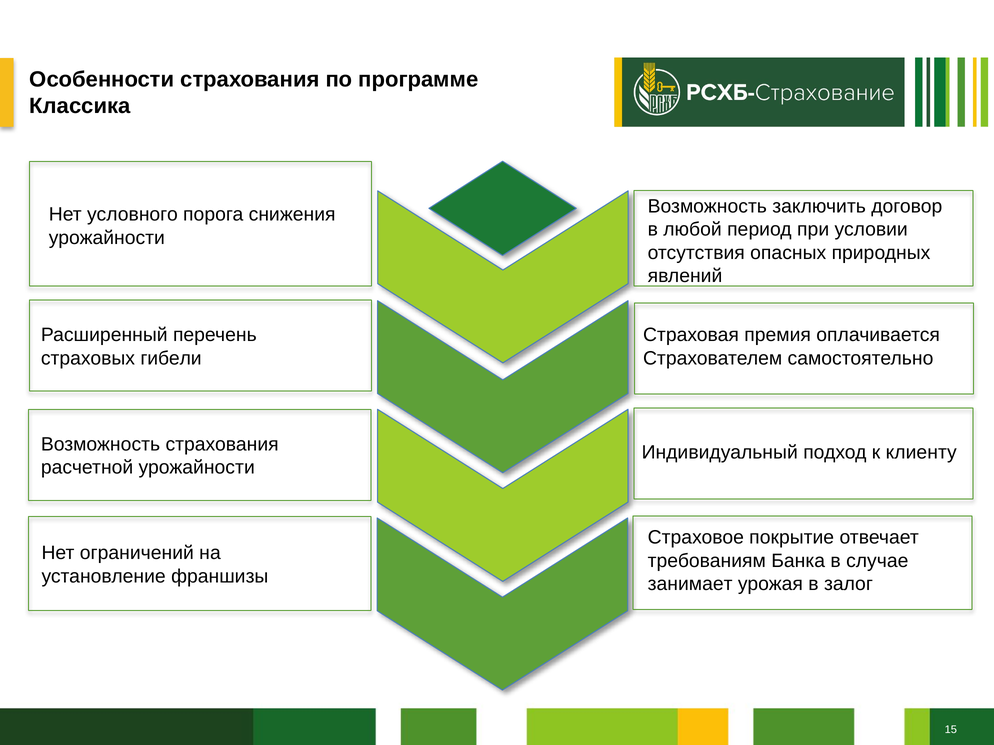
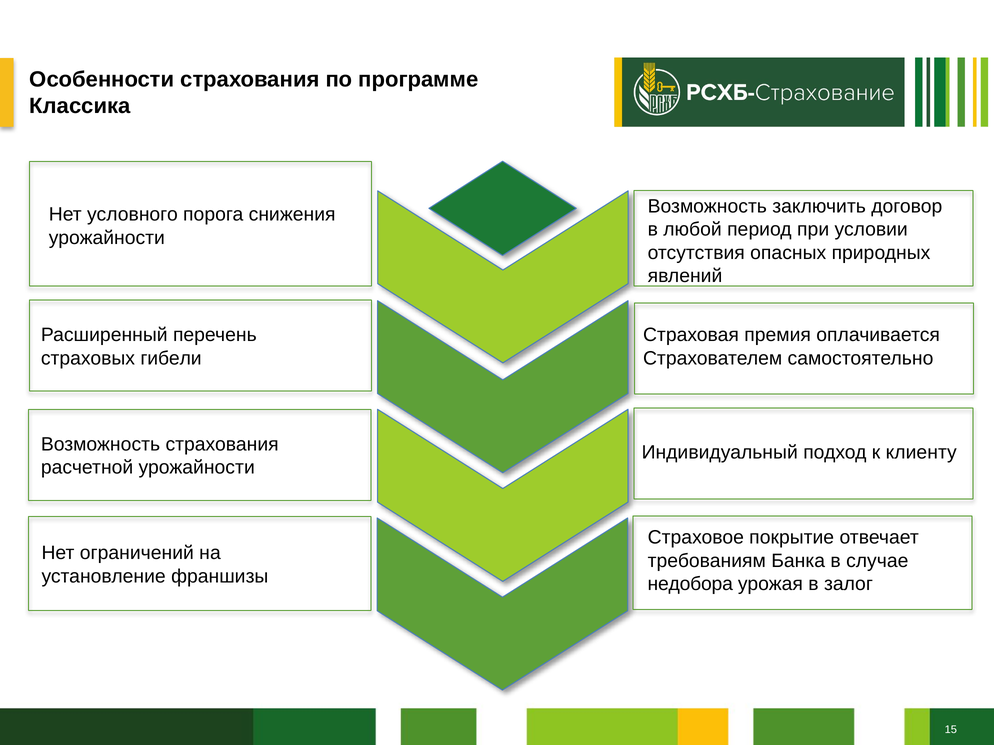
занимает: занимает -> недобора (690, 584)
